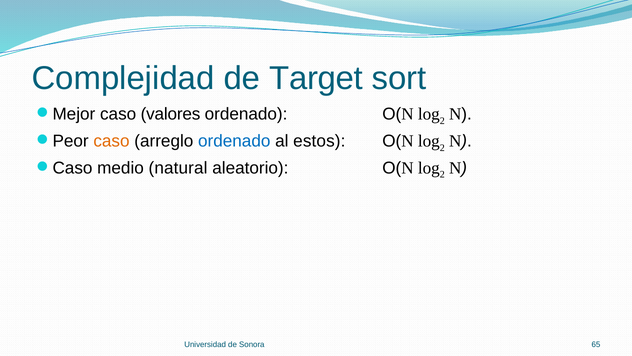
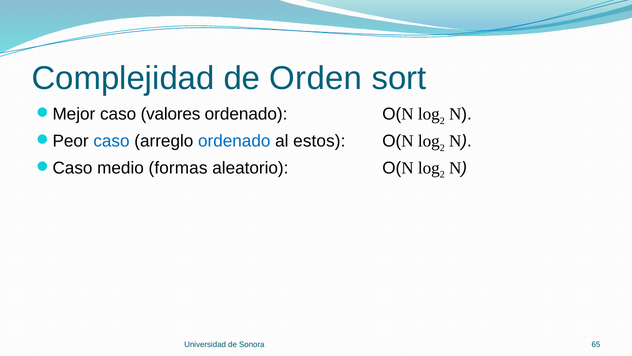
Target: Target -> Orden (316, 78)
caso colour: orange -> blue (111, 141)
natural: natural -> formas (178, 168)
